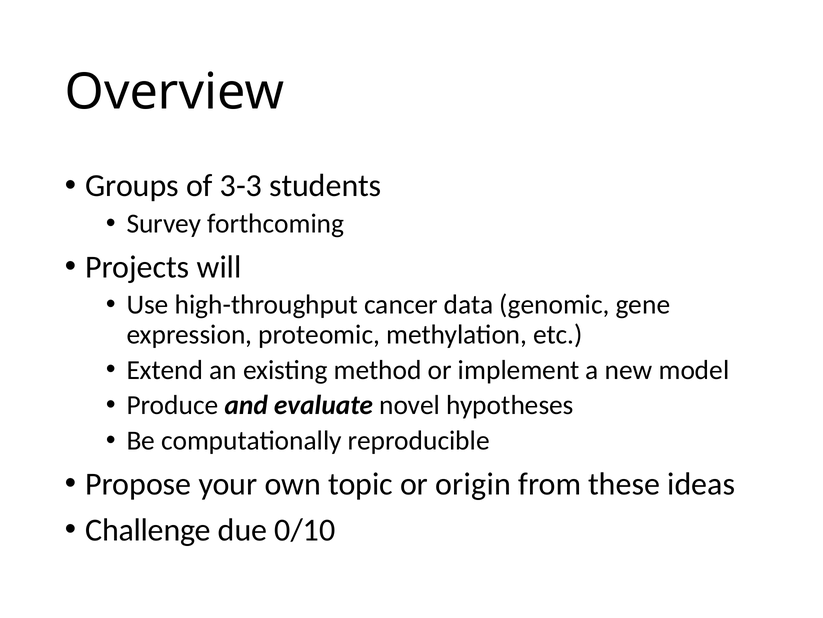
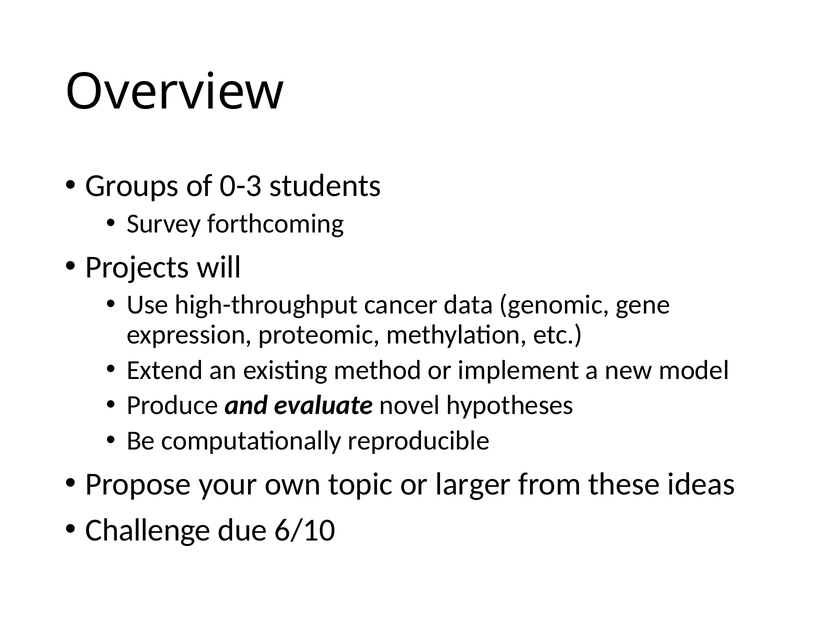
3-3: 3-3 -> 0-3 (241, 185)
origin: origin -> larger (473, 484)
0/10: 0/10 -> 6/10 (305, 530)
